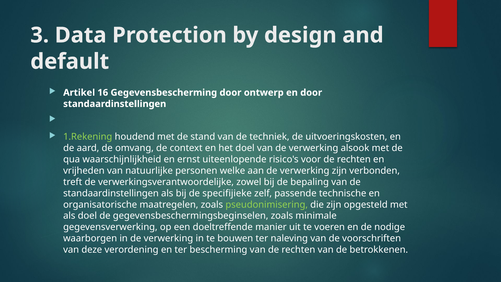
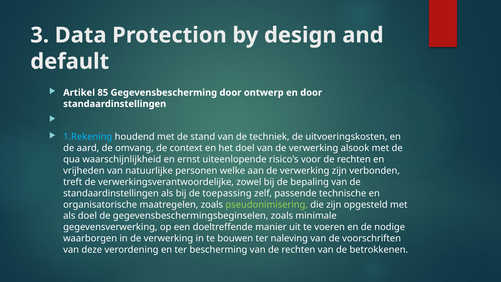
16: 16 -> 85 (103, 93)
1.Rekening colour: light green -> light blue (88, 137)
specifĳieke: specifĳieke -> toepassing (227, 193)
